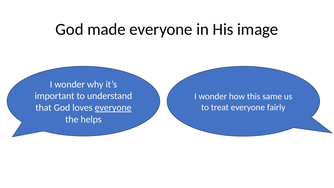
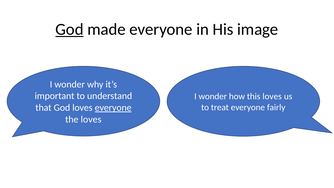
God underline: none -> present (70, 29)
this same: same -> loves (272, 96)
the helps: helps -> loves (91, 119)
